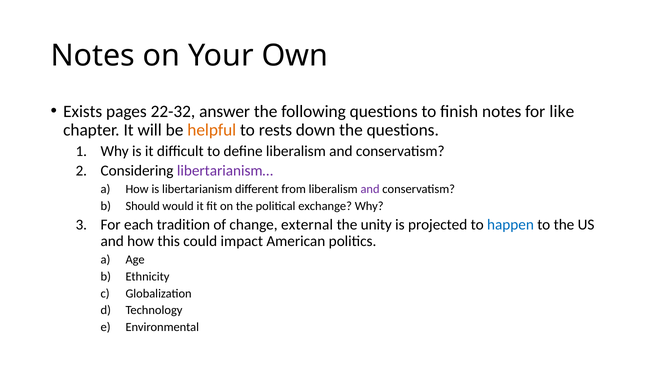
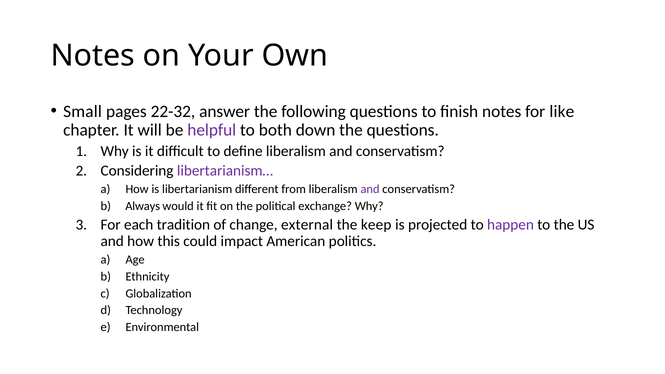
Exists: Exists -> Small (83, 111)
helpful colour: orange -> purple (212, 130)
rests: rests -> both (275, 130)
Should: Should -> Always (143, 206)
unity: unity -> keep (376, 225)
happen colour: blue -> purple (510, 225)
